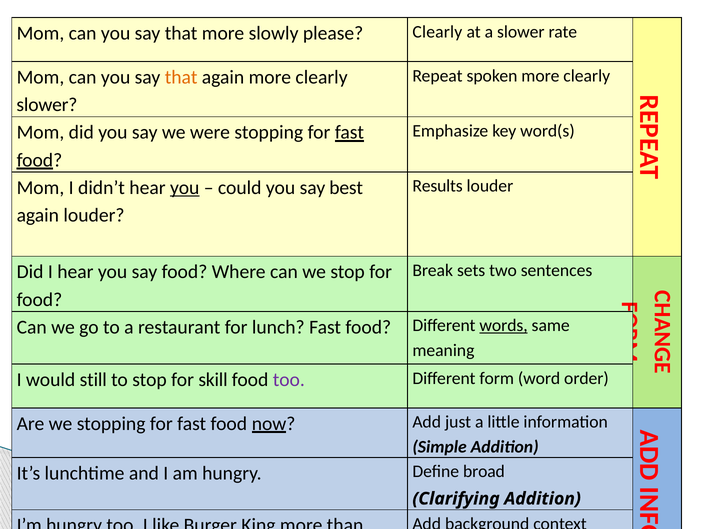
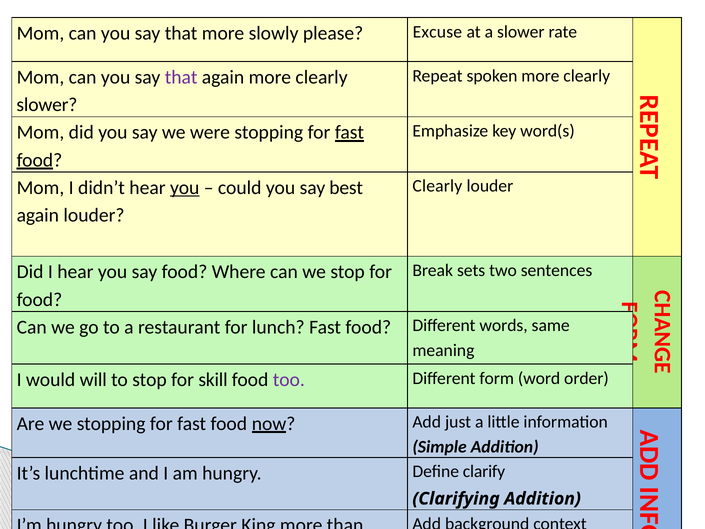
please Clearly: Clearly -> Excuse (437, 32)
that colour: orange -> purple (181, 77)
Results: Results -> Clearly (437, 186)
words underline: present -> none (504, 325)
still: still -> will (93, 380)
broad: broad -> clarify (484, 471)
